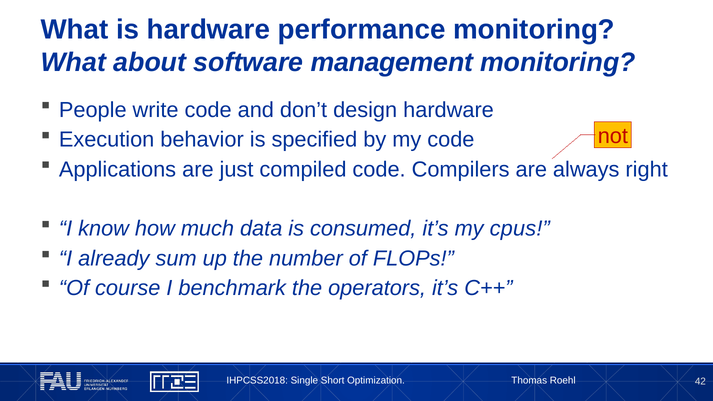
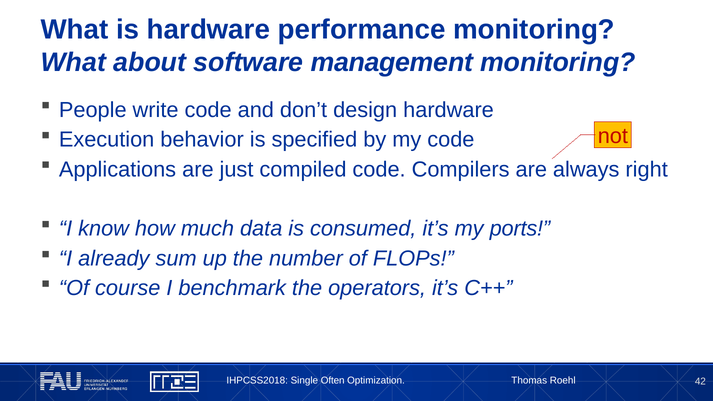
cpus: cpus -> ports (520, 229)
Short: Short -> Often (333, 380)
